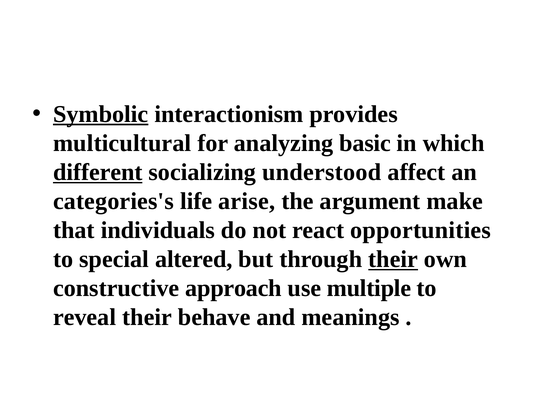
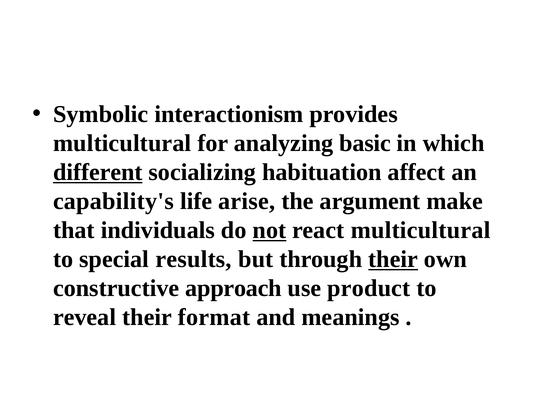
Symbolic underline: present -> none (101, 114)
understood: understood -> habituation (322, 172)
categories's: categories's -> capability's (113, 201)
not underline: none -> present (269, 230)
react opportunities: opportunities -> multicultural (421, 230)
altered: altered -> results (194, 259)
multiple: multiple -> product (369, 288)
behave: behave -> format (214, 317)
